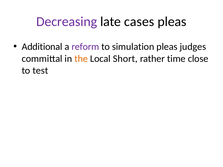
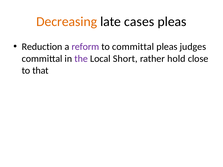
Decreasing colour: purple -> orange (67, 22)
Additional: Additional -> Reduction (42, 47)
to simulation: simulation -> committal (133, 47)
the colour: orange -> purple (81, 59)
time: time -> hold (176, 59)
test: test -> that (40, 71)
